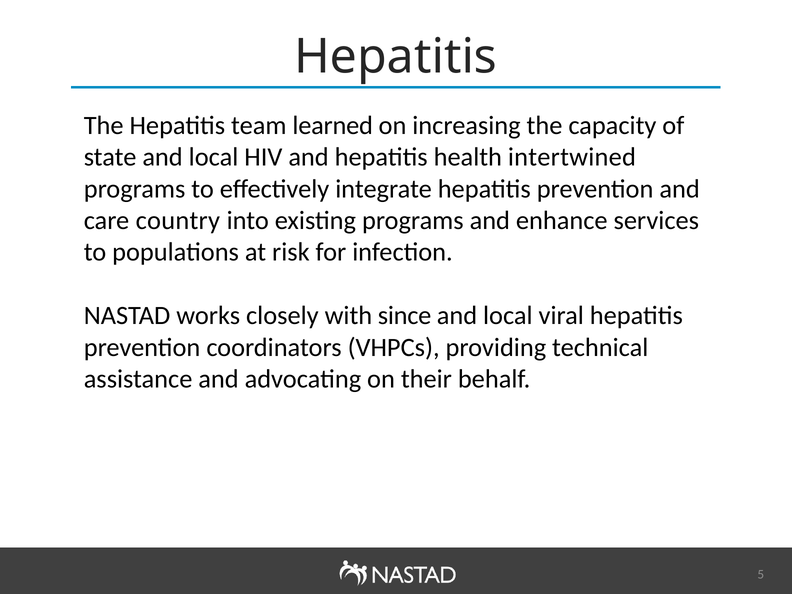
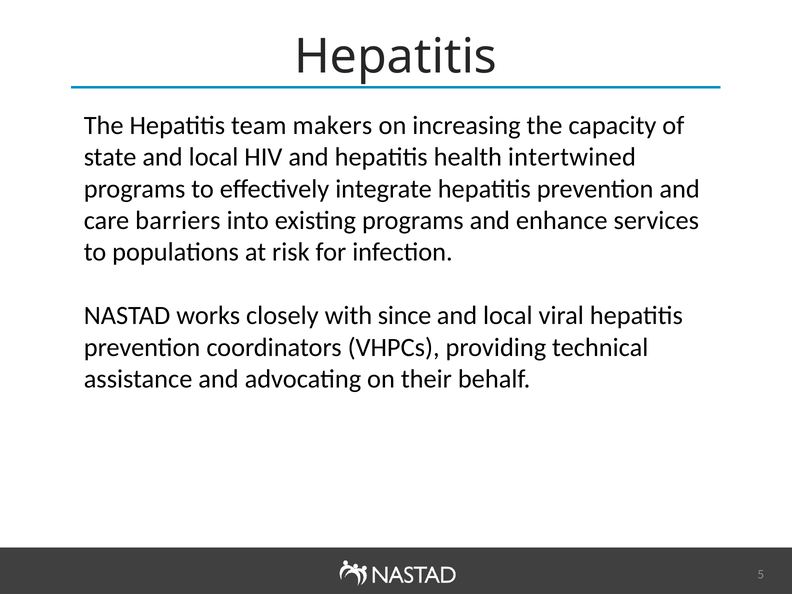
learned: learned -> makers (332, 126)
country: country -> barriers (178, 221)
